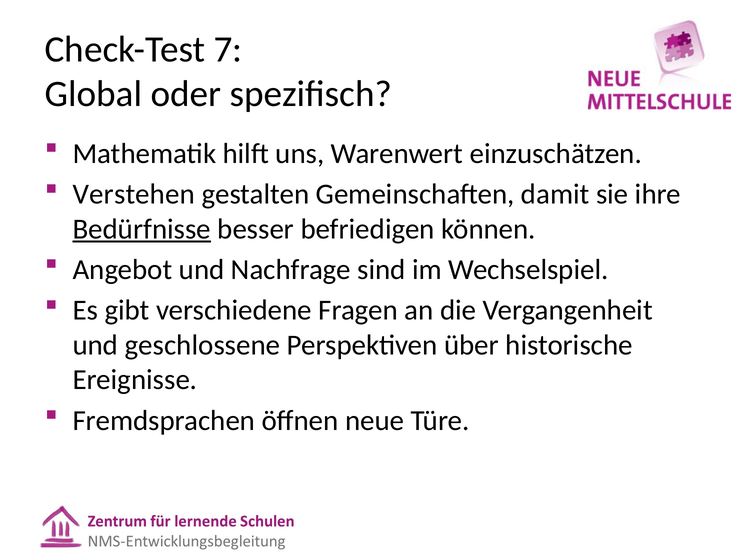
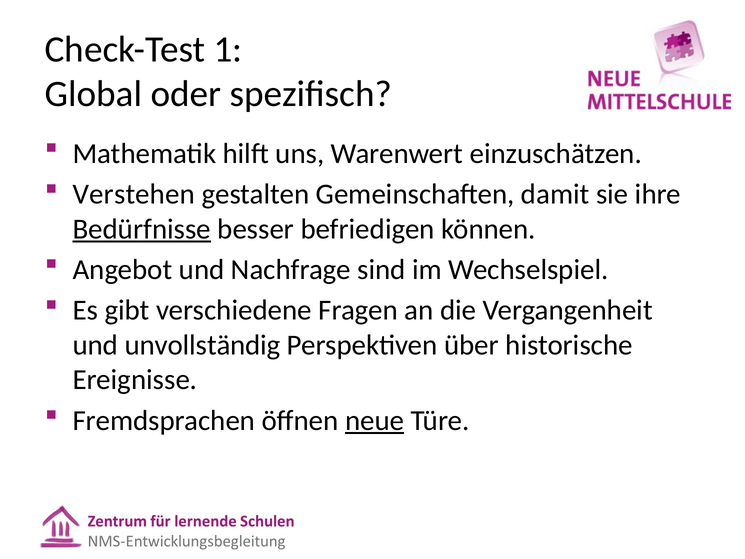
7: 7 -> 1 (228, 49)
geschlossene: geschlossene -> unvollständig (203, 345)
neue underline: none -> present (375, 420)
